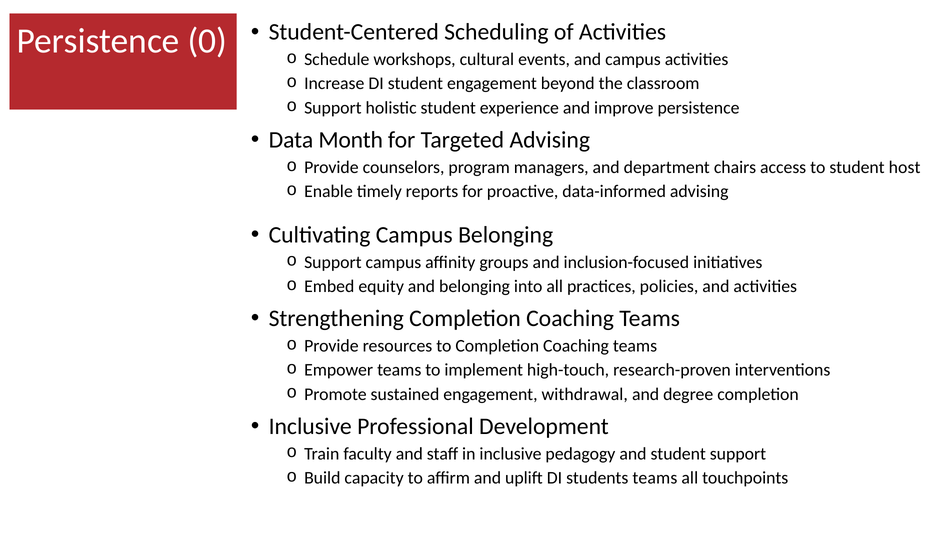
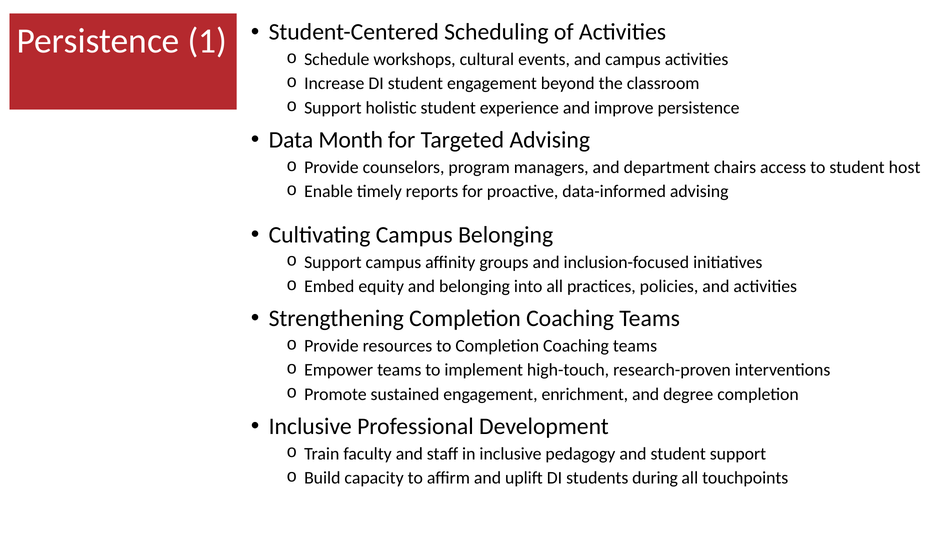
0: 0 -> 1 (207, 41)
withdrawal: withdrawal -> enrichment (585, 394)
students teams: teams -> during (655, 478)
